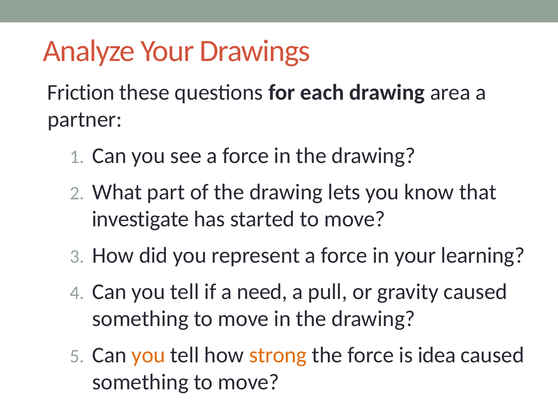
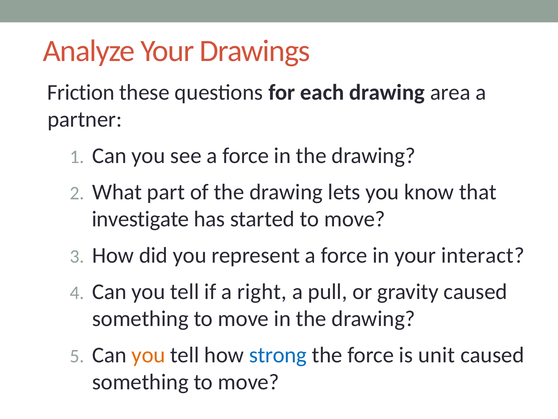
learning: learning -> interact (483, 255)
need: need -> right (262, 291)
strong colour: orange -> blue (278, 355)
idea: idea -> unit (437, 355)
